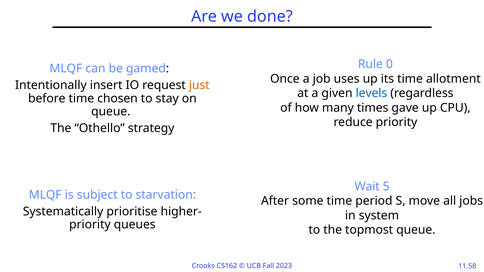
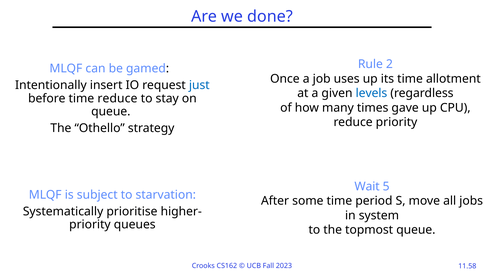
0: 0 -> 2 (389, 64)
just colour: orange -> blue (199, 85)
time chosen: chosen -> reduce (117, 98)
